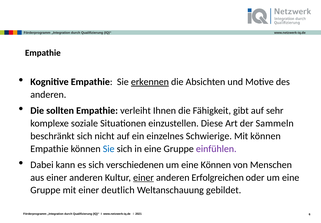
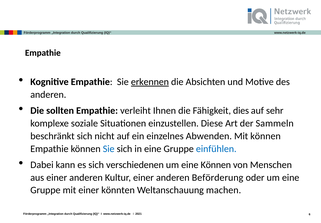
gibt: gibt -> dies (241, 110)
Schwierige: Schwierige -> Abwenden (209, 136)
einfühlen colour: purple -> blue (216, 148)
einer underline: present -> none (144, 177)
Erfolgreichen: Erfolgreichen -> Beförderung (218, 177)
deutlich: deutlich -> könnten (118, 190)
gebildet: gebildet -> machen (224, 190)
